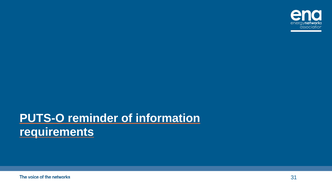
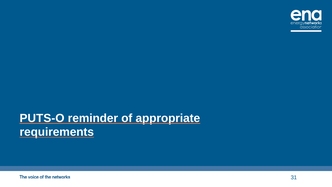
information: information -> appropriate (168, 118)
